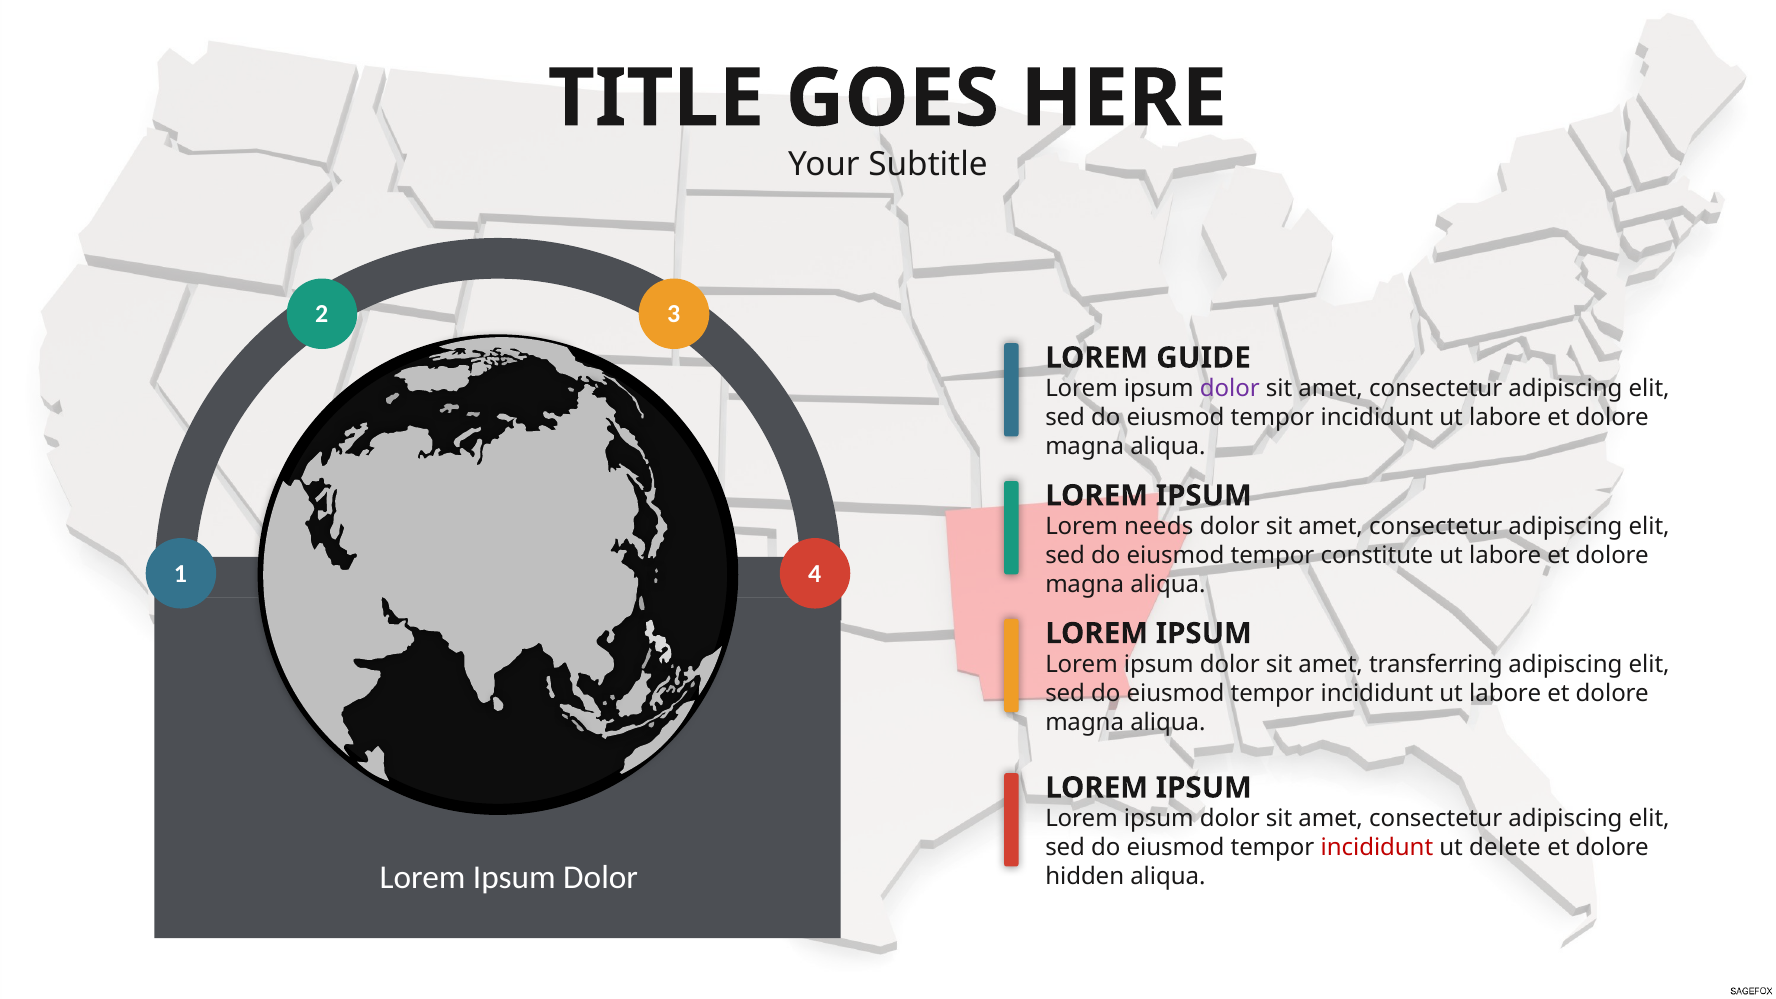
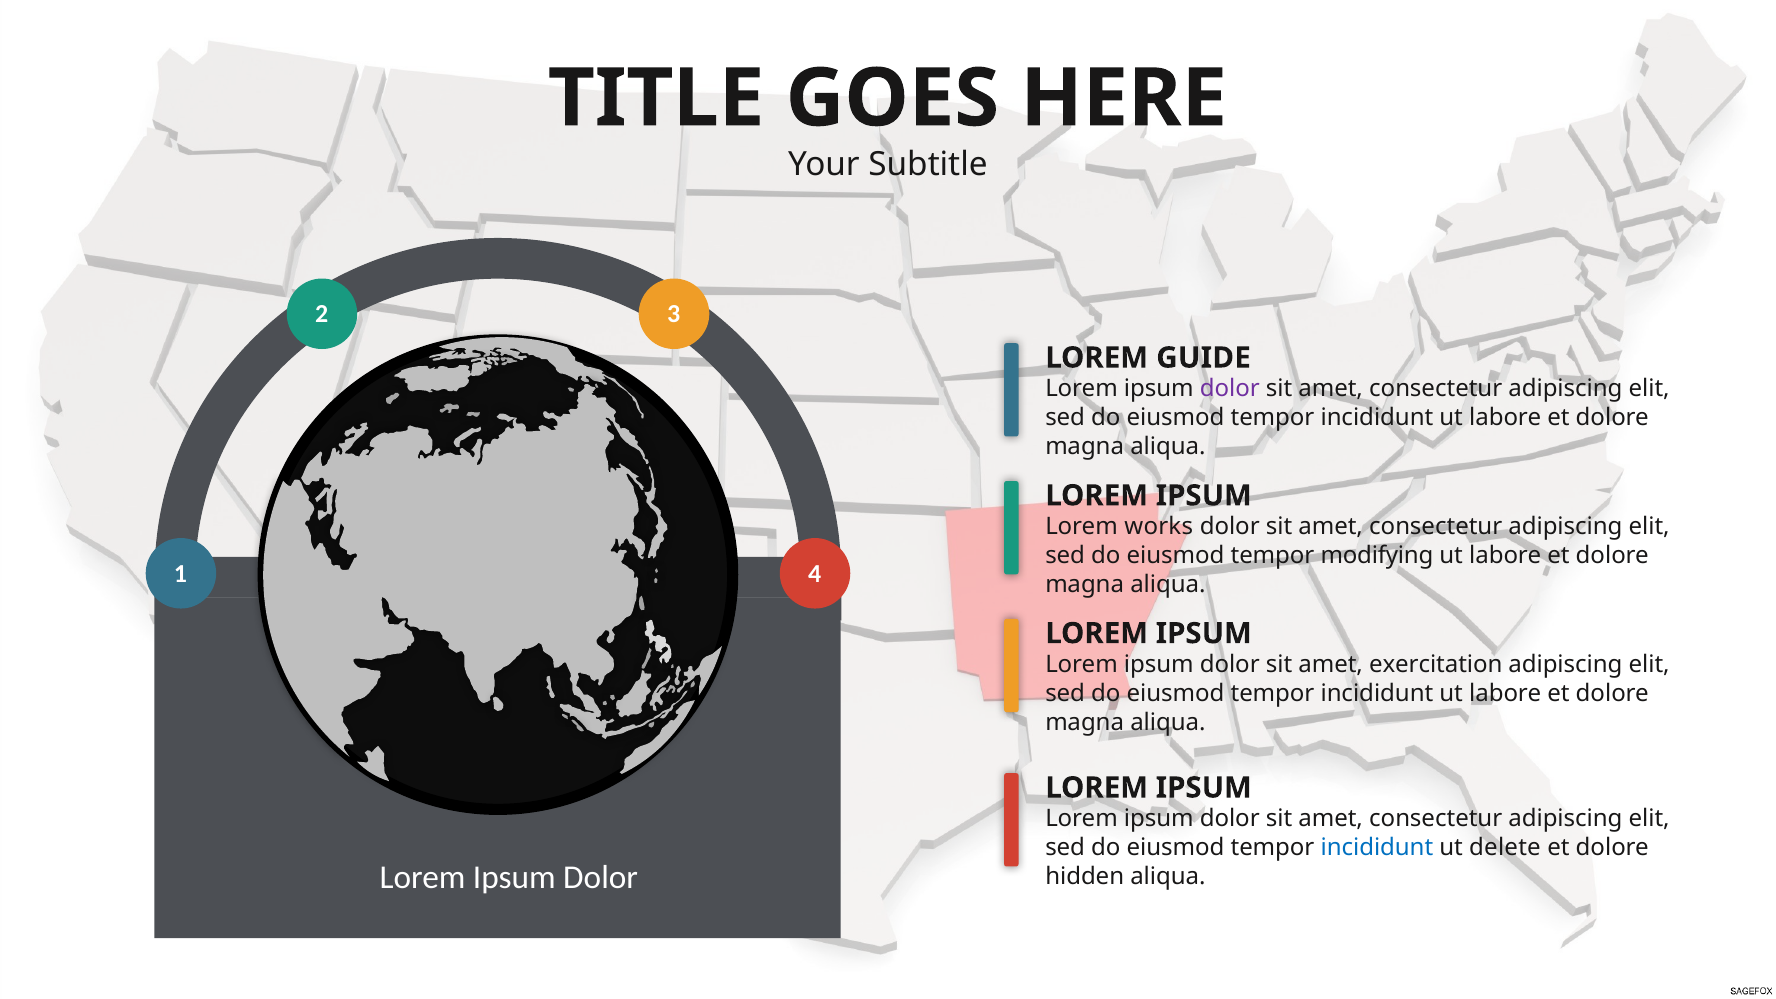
needs: needs -> works (1159, 527)
constitute: constitute -> modifying (1377, 555)
transferring: transferring -> exercitation (1436, 664)
incididunt colour: red -> blue (1377, 848)
